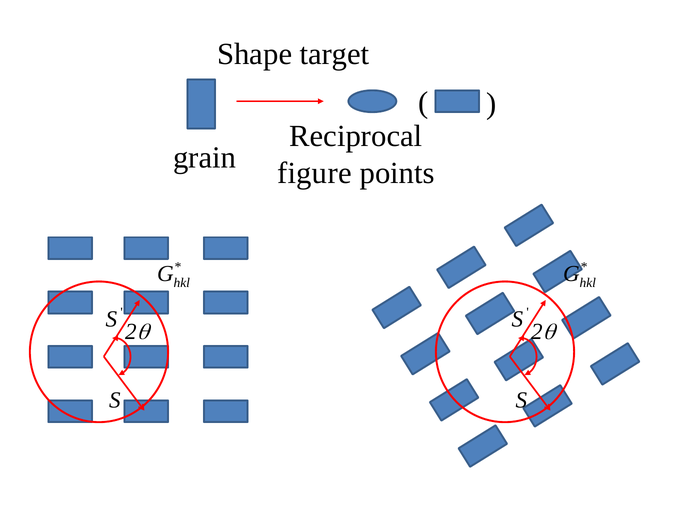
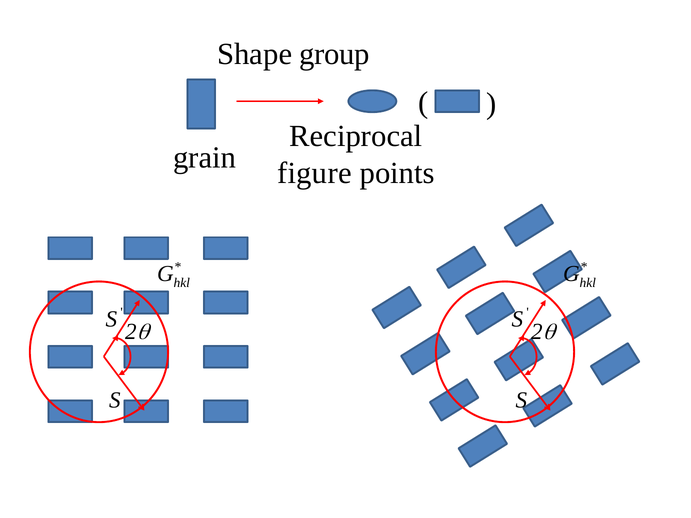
target: target -> group (335, 54)
